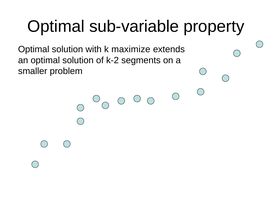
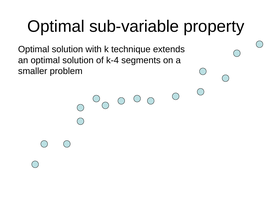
maximize: maximize -> technique (131, 49)
k-2: k-2 -> k-4 (112, 60)
